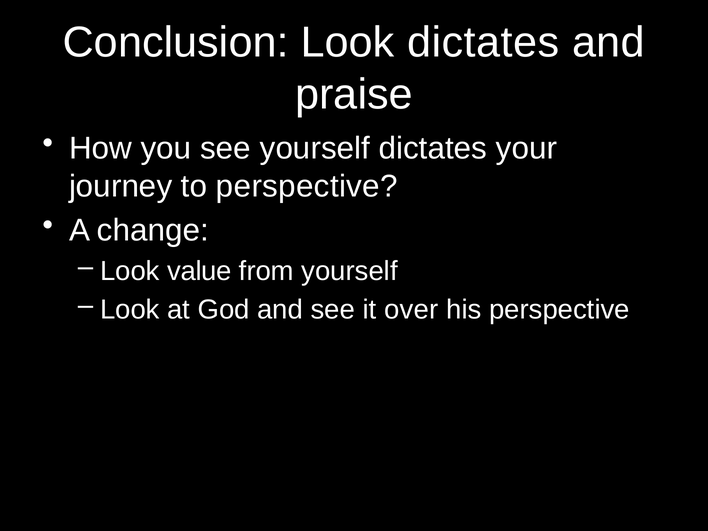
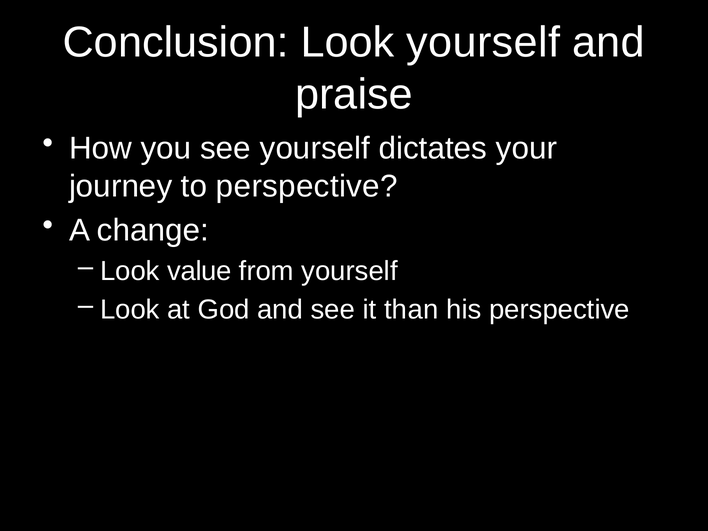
Look dictates: dictates -> yourself (483, 43)
over: over -> than (411, 310)
